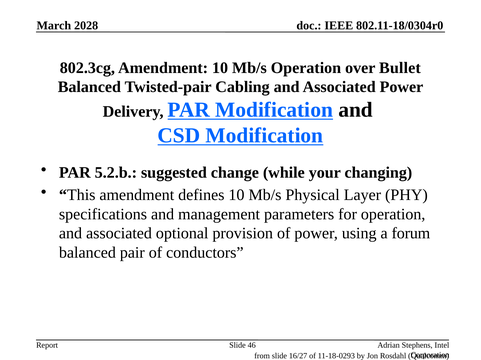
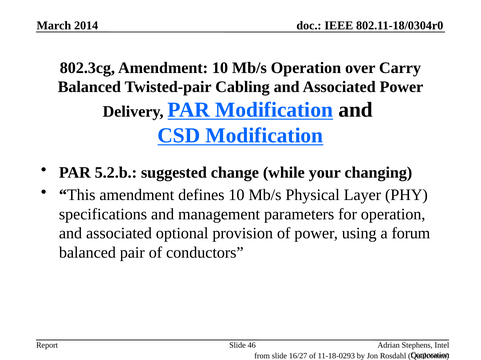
2028: 2028 -> 2014 (86, 26)
Bullet: Bullet -> Carry (400, 68)
